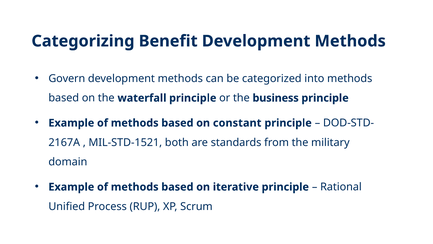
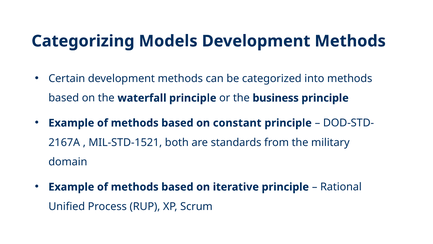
Benefit: Benefit -> Models (168, 41)
Govern: Govern -> Certain (67, 78)
